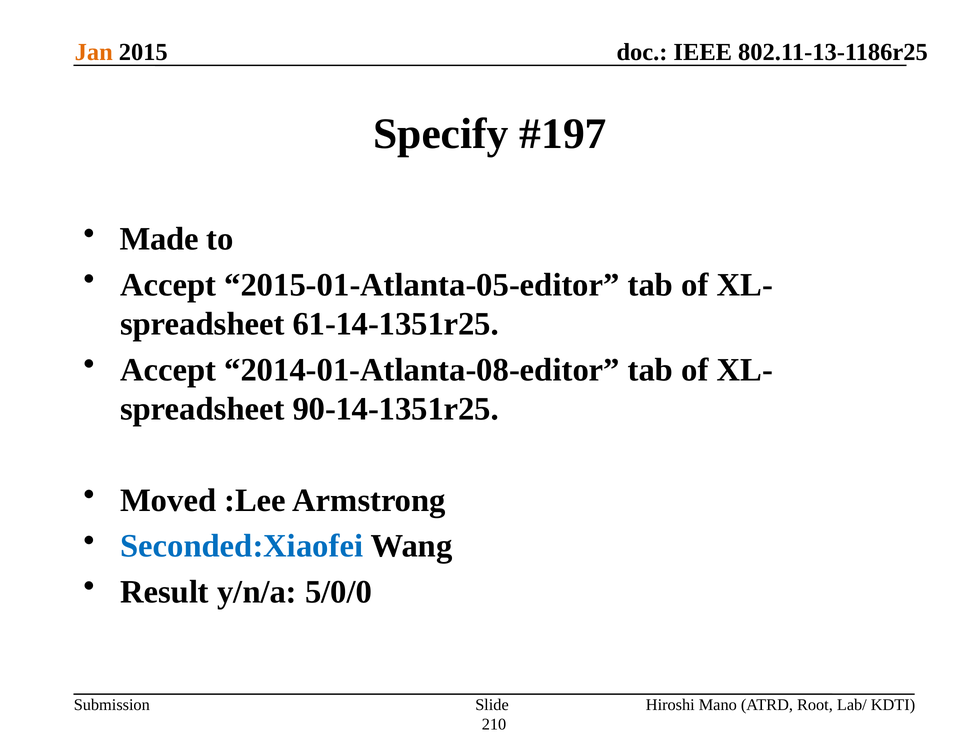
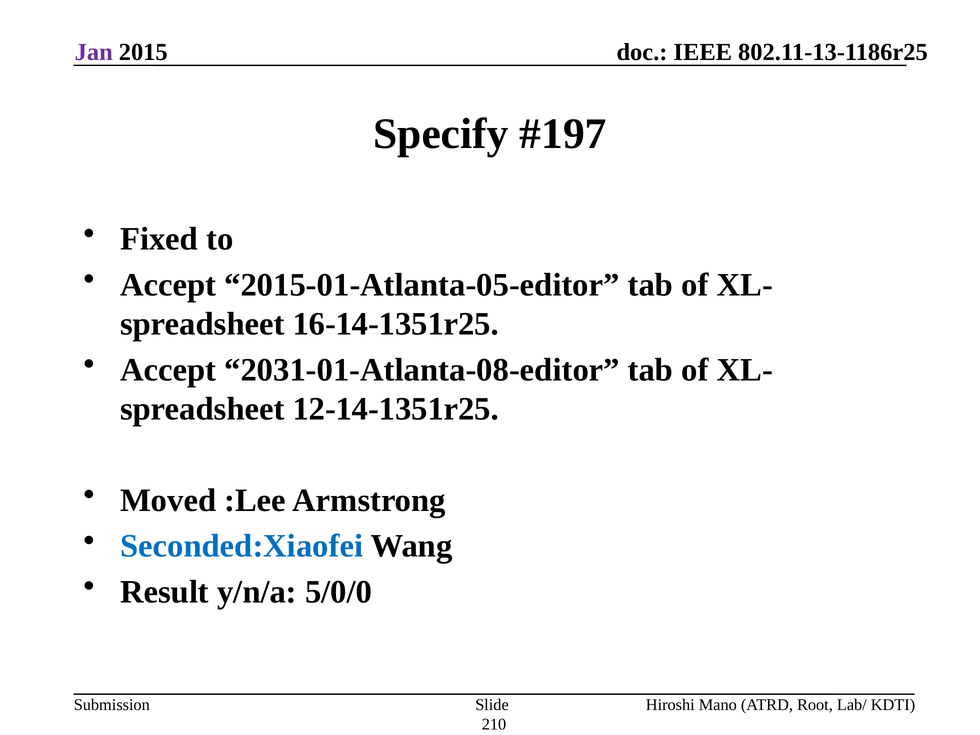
Jan colour: orange -> purple (94, 52)
Made: Made -> Fixed (159, 239)
61-14-1351r25: 61-14-1351r25 -> 16-14-1351r25 (396, 324)
2014-01-Atlanta-08-editor: 2014-01-Atlanta-08-editor -> 2031-01-Atlanta-08-editor (422, 370)
90-14-1351r25: 90-14-1351r25 -> 12-14-1351r25 (396, 409)
